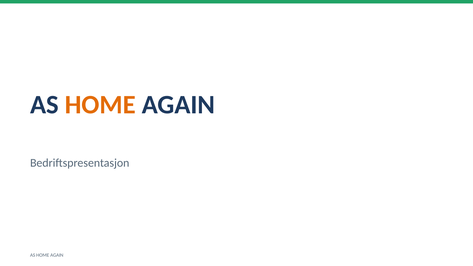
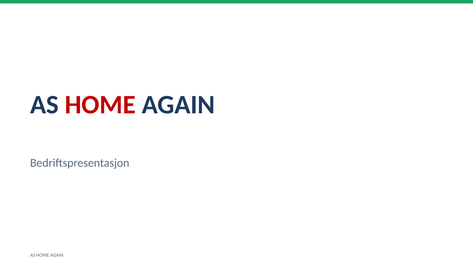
HOME colour: orange -> red (100, 105)
